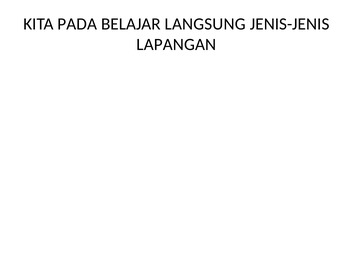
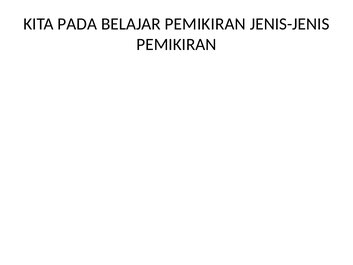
BELAJAR LANGSUNG: LANGSUNG -> PEMIKIRAN (205, 24)
LAPANGAN: LAPANGAN -> PEMIKIRAN (176, 44)
